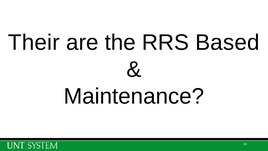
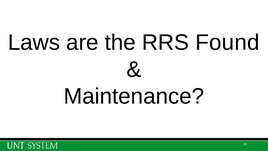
Their: Their -> Laws (34, 43)
Based: Based -> Found (227, 43)
